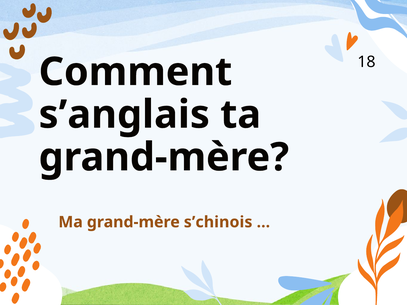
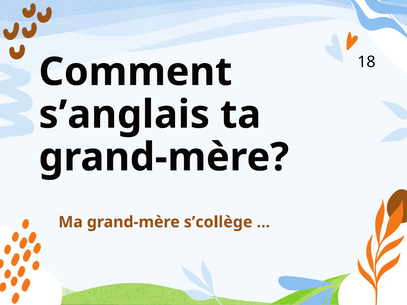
s’chinois: s’chinois -> s’collège (218, 222)
